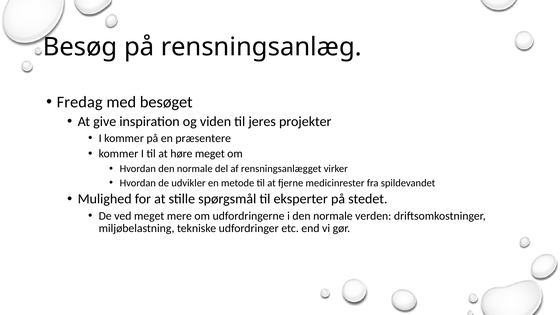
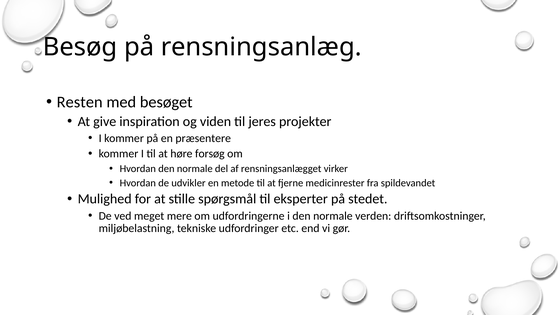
Fredag: Fredag -> Resten (80, 102)
høre meget: meget -> forsøg (210, 154)
